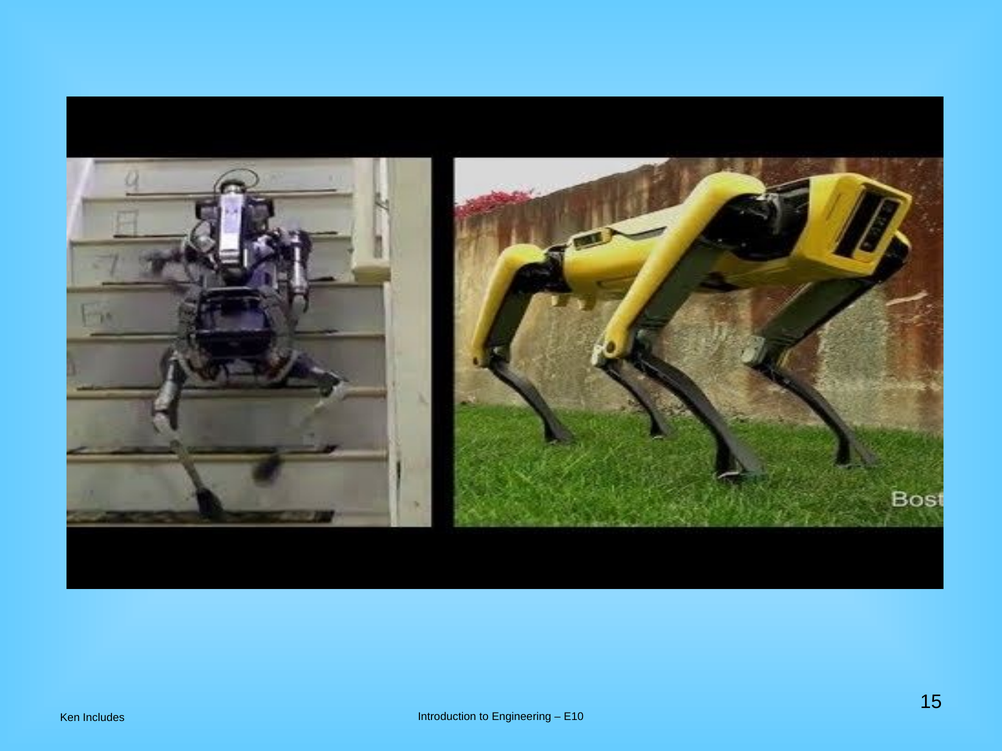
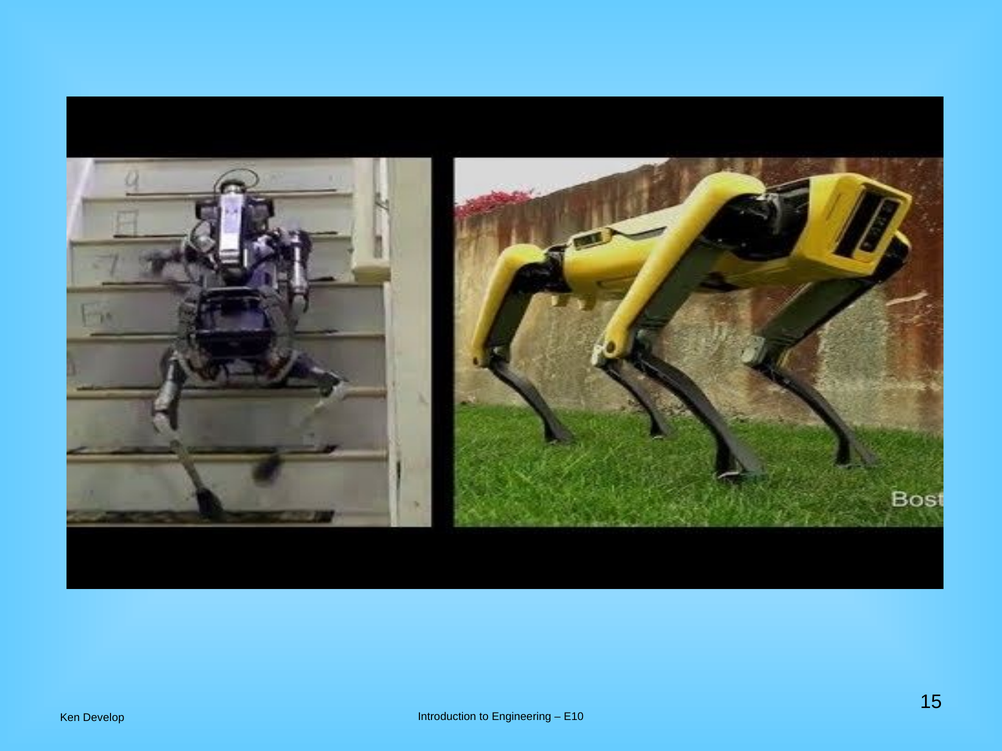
Includes: Includes -> Develop (104, 718)
